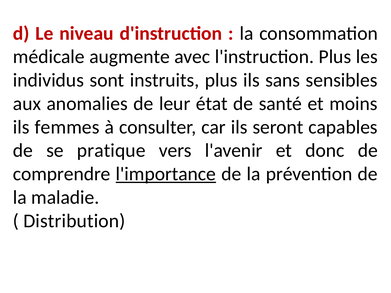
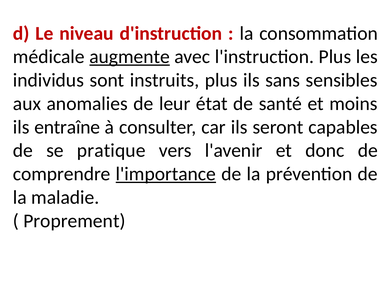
augmente underline: none -> present (130, 57)
femmes: femmes -> entraîne (67, 127)
Distribution: Distribution -> Proprement (74, 221)
